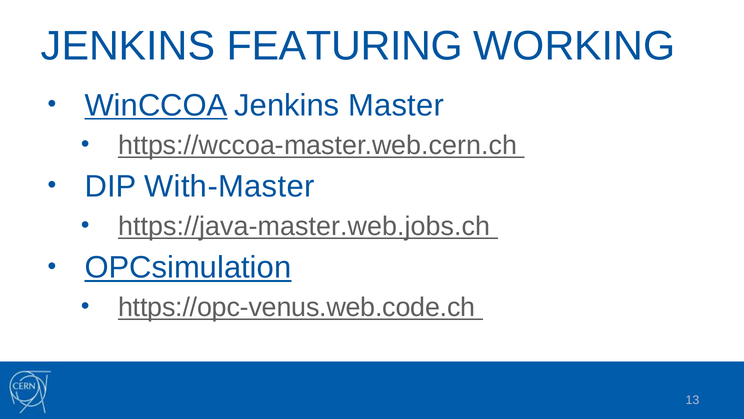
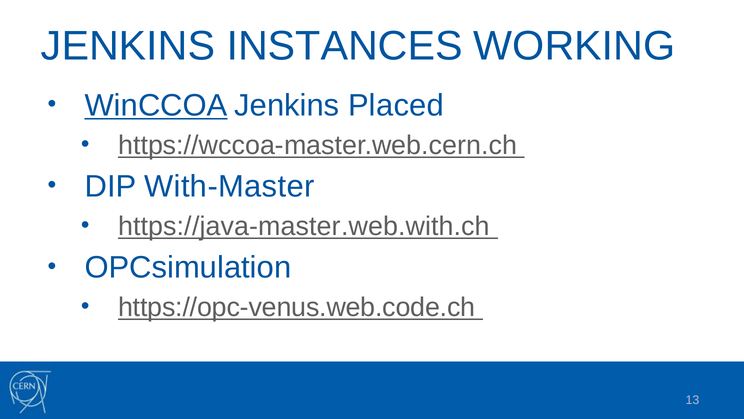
FEATURING: FEATURING -> INSTANCES (345, 46)
Master: Master -> Placed (396, 105)
https://java-master.web.jobs.ch: https://java-master.web.jobs.ch -> https://java-master.web.with.ch (304, 226)
OPCsimulation underline: present -> none (188, 267)
